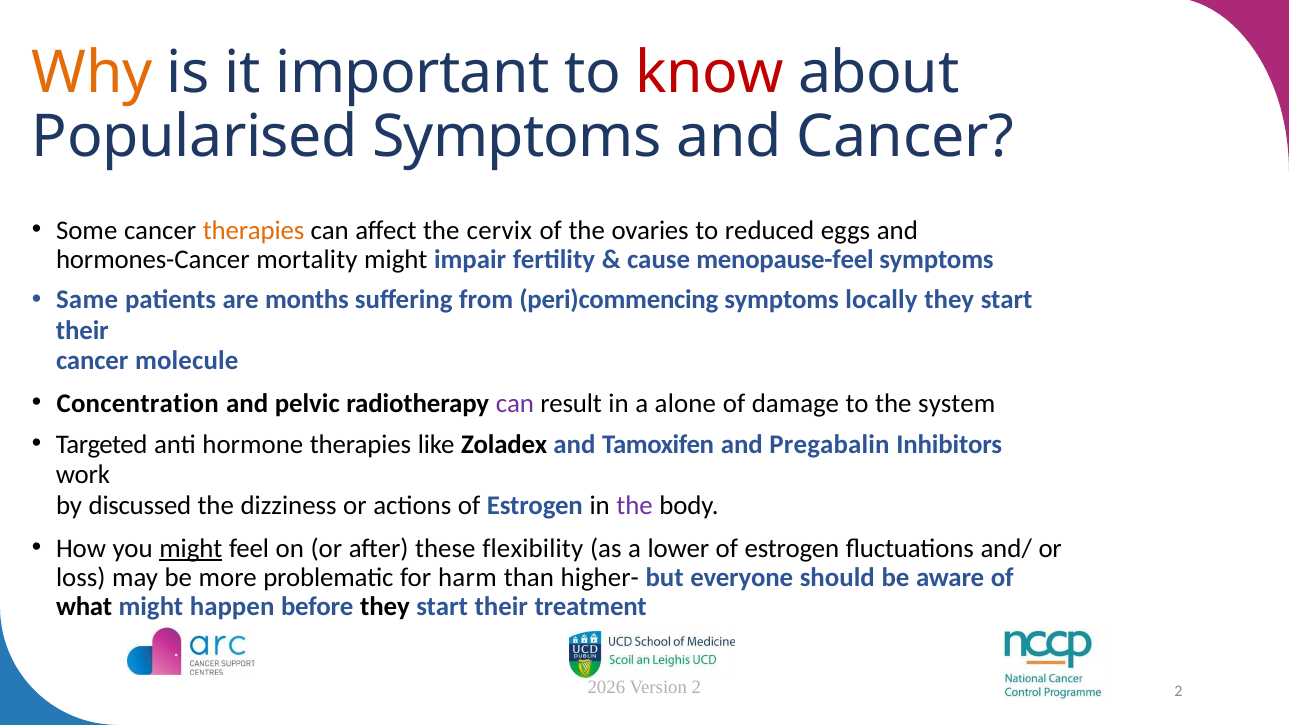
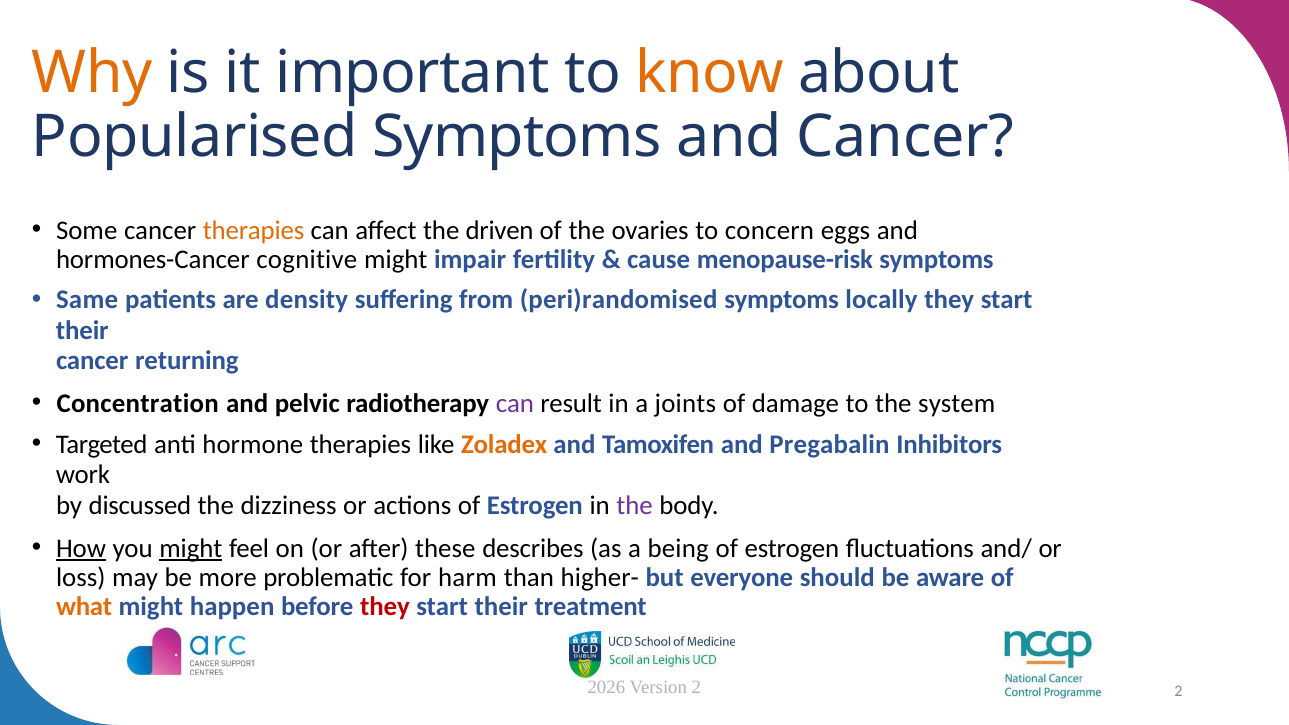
know colour: red -> orange (710, 73)
cervix: cervix -> driven (500, 231)
reduced: reduced -> concern (769, 231)
mortality: mortality -> cognitive (307, 260)
menopause-feel: menopause-feel -> menopause-risk (785, 260)
months: months -> density (307, 300)
peri)commencing: peri)commencing -> peri)randomised (619, 300)
molecule: molecule -> returning (187, 361)
alone: alone -> joints (685, 404)
Zoladex colour: black -> orange (504, 444)
How underline: none -> present (81, 548)
flexibility: flexibility -> describes (533, 548)
lower: lower -> being (678, 548)
what colour: black -> orange (84, 606)
they colour: black -> red (385, 606)
